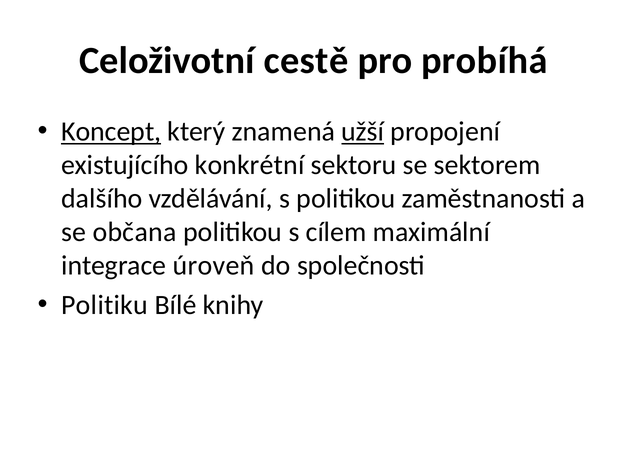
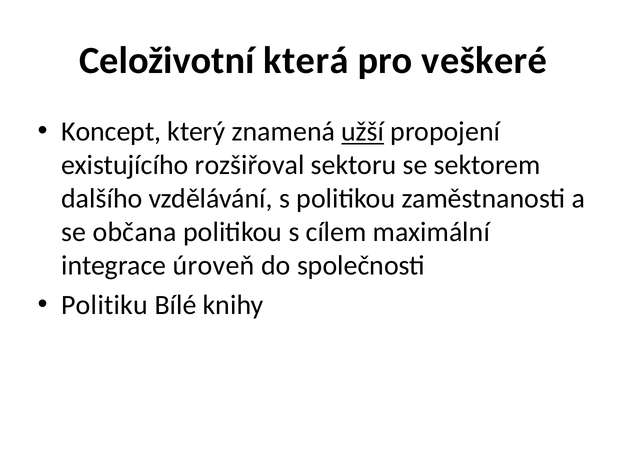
cestě: cestě -> která (306, 61)
probíhá: probíhá -> veškeré (484, 61)
Koncept underline: present -> none (111, 132)
konkrétní: konkrétní -> rozšiřoval (250, 165)
